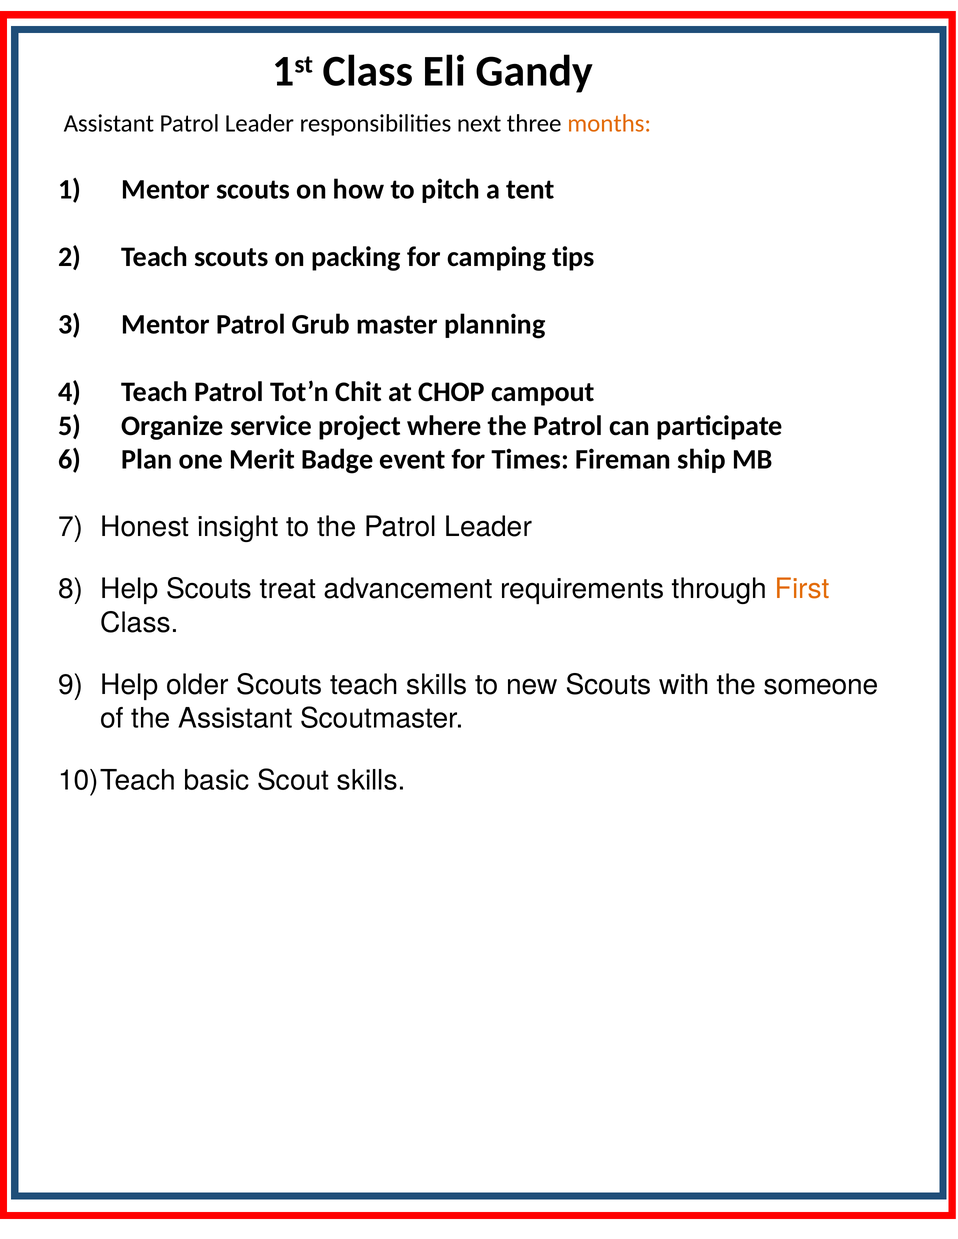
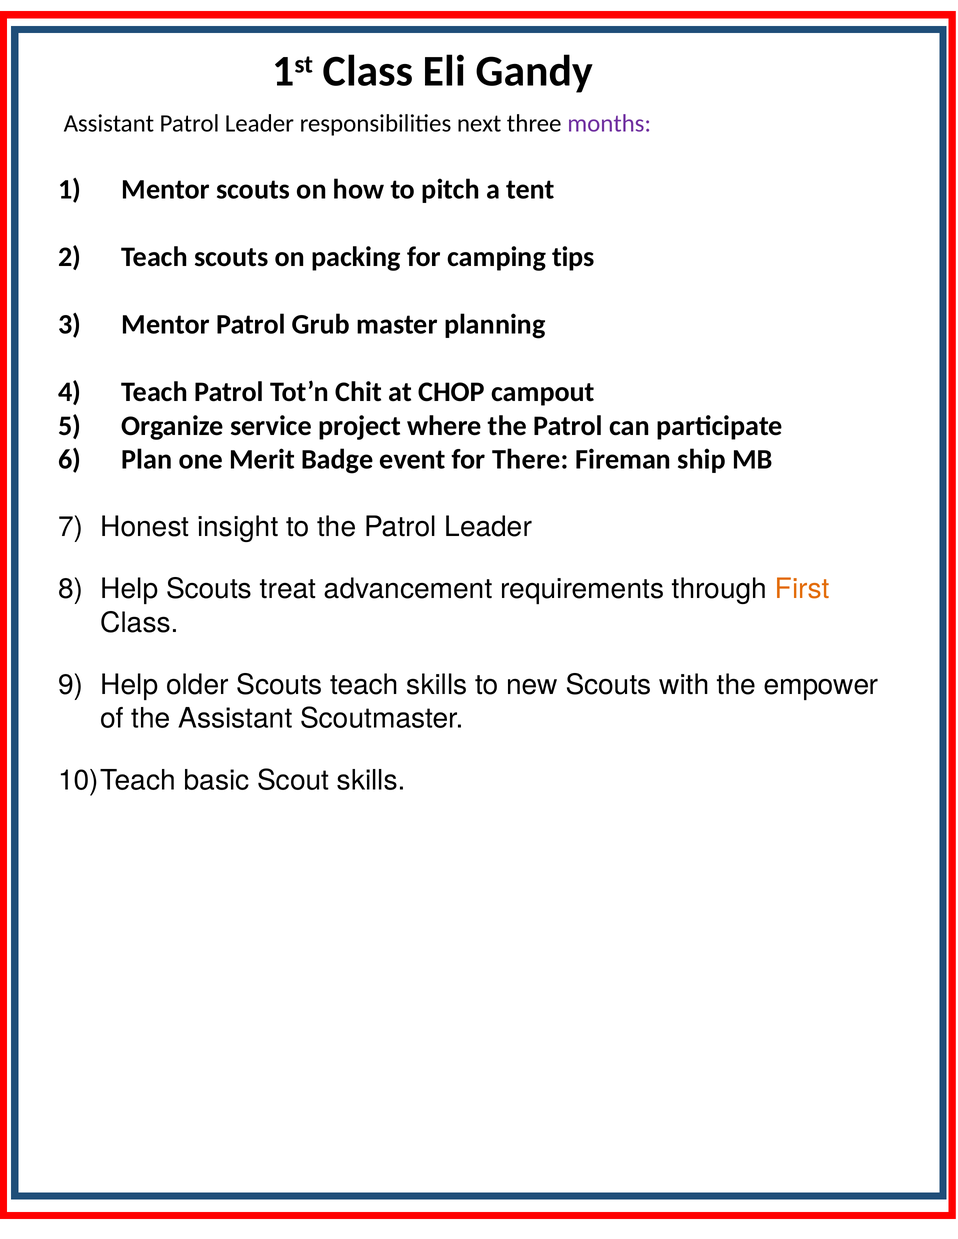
months colour: orange -> purple (609, 123)
Times: Times -> There (530, 460)
someone: someone -> empower (821, 685)
